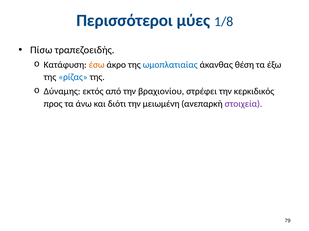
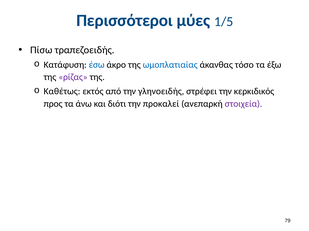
1/8: 1/8 -> 1/5 (224, 22)
έσω colour: orange -> blue (97, 65)
θέση: θέση -> τόσο (244, 65)
ρίζας colour: blue -> purple (73, 77)
Δύναμης: Δύναμης -> Καθέτως (62, 92)
βραχιονίου: βραχιονίου -> γληνοειδής (161, 92)
μειωμένη: μειωμένη -> προκαλεί (161, 104)
